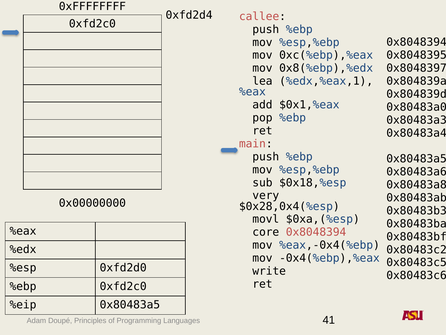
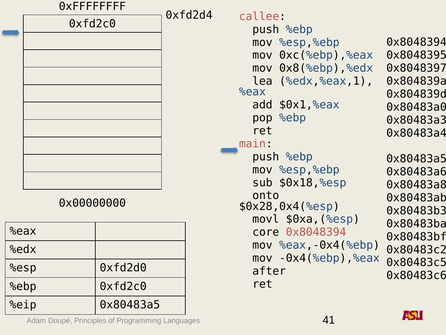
very: very -> onto (266, 195)
write: write -> after (269, 271)
